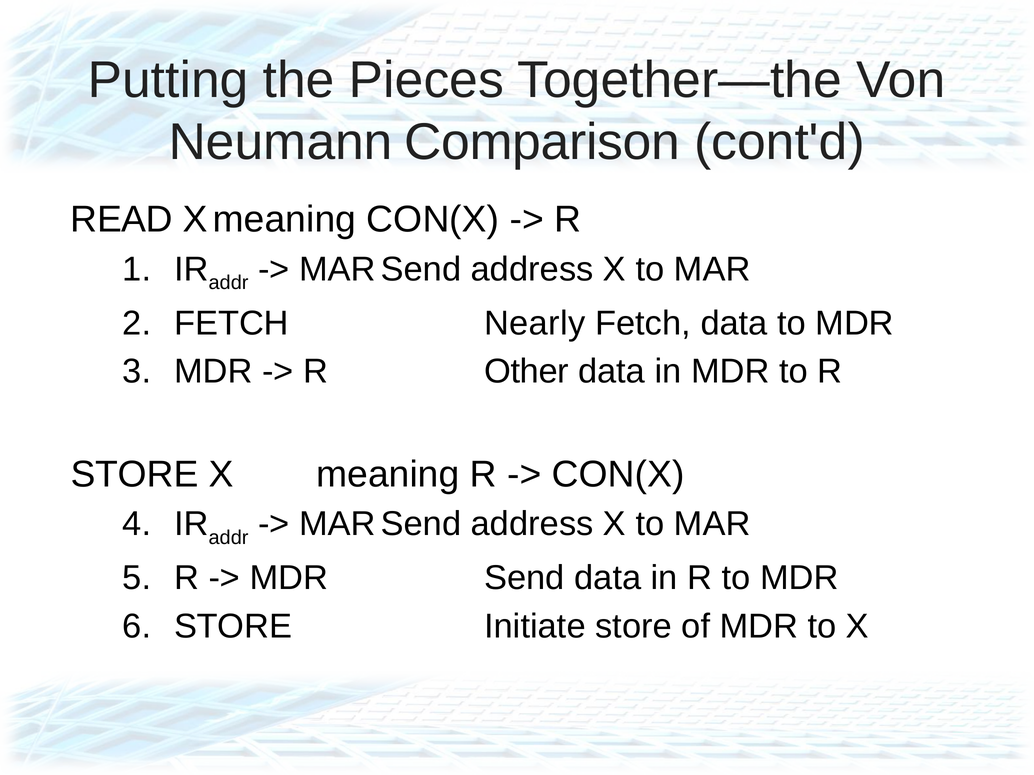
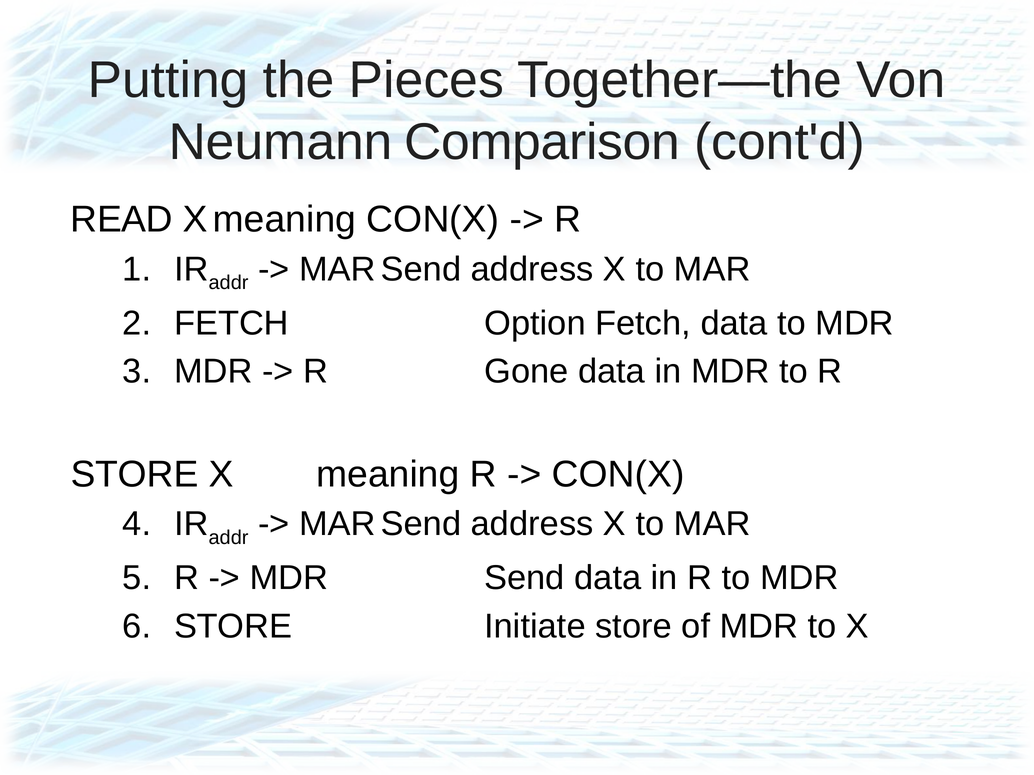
Nearly: Nearly -> Option (535, 323)
Other: Other -> Gone (526, 372)
